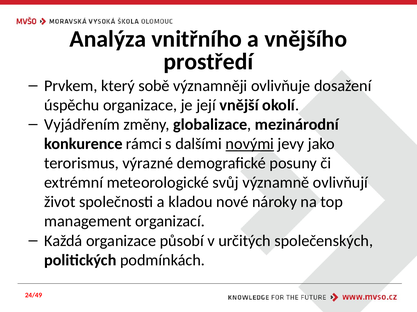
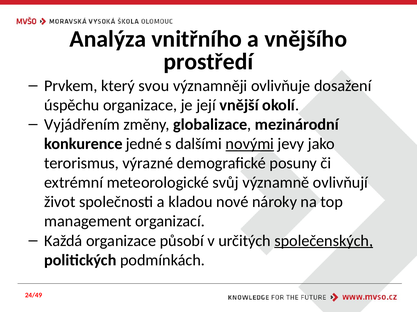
sobě: sobě -> svou (154, 86)
rámci: rámci -> jedné (144, 144)
společenských underline: none -> present (324, 241)
